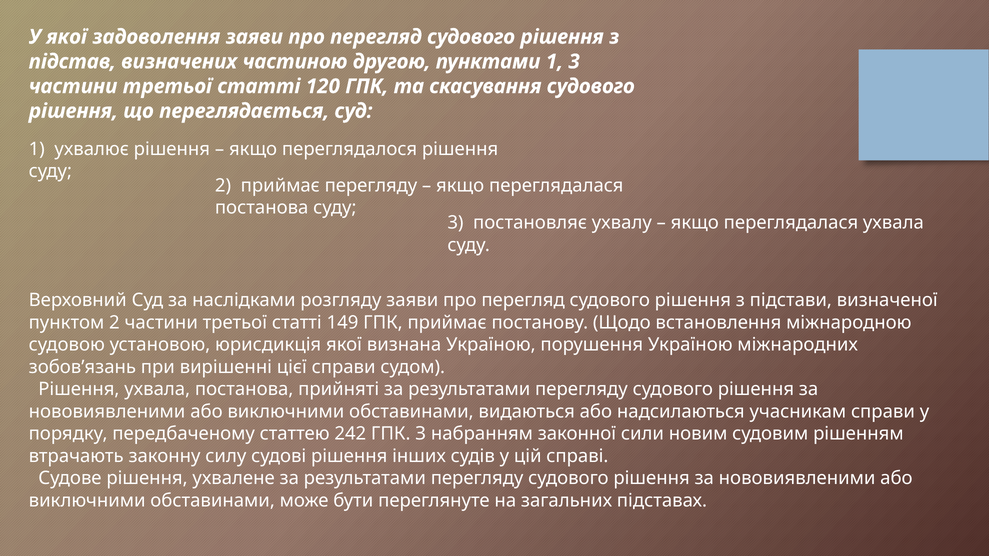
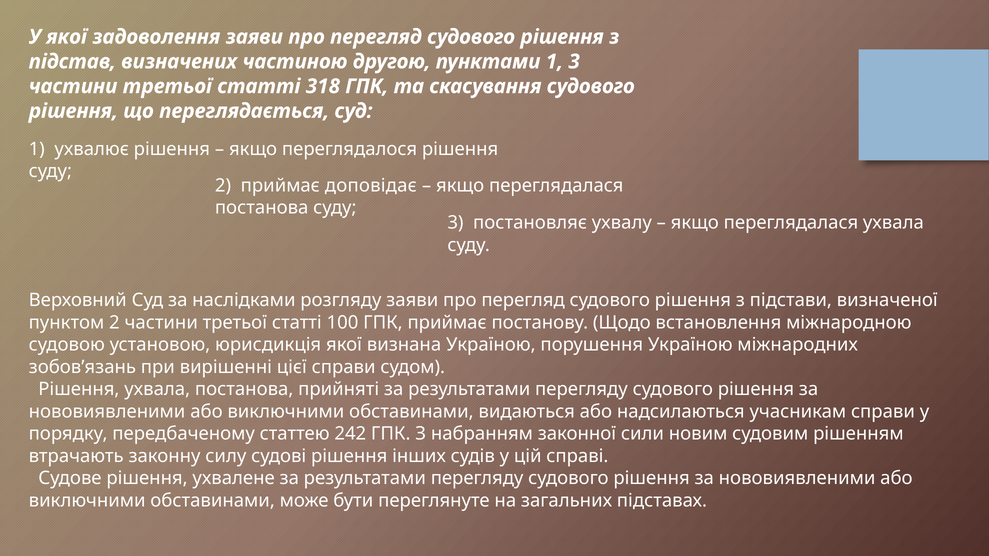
120: 120 -> 318 (323, 86)
приймає перегляду: перегляду -> доповідає (371, 186)
149: 149 -> 100 (342, 323)
